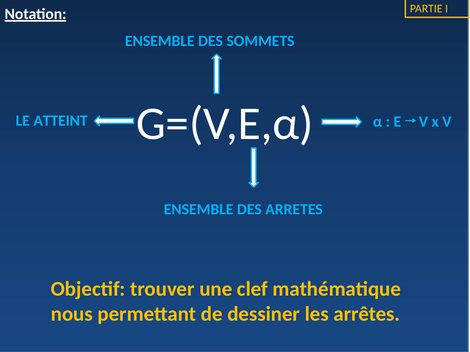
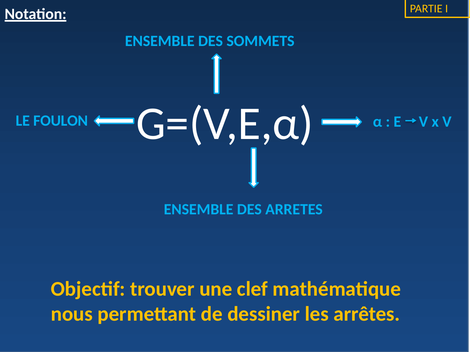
ATTEINT: ATTEINT -> FOULON (61, 121)
